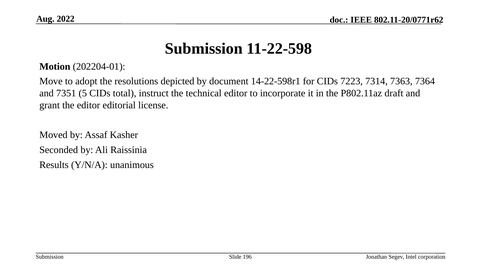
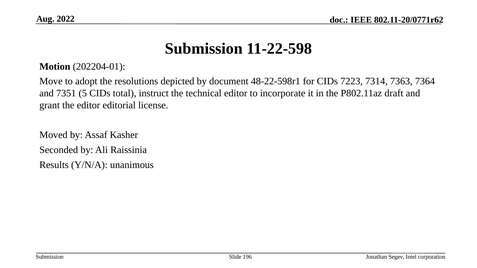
14-22-598r1: 14-22-598r1 -> 48-22-598r1 (276, 81)
